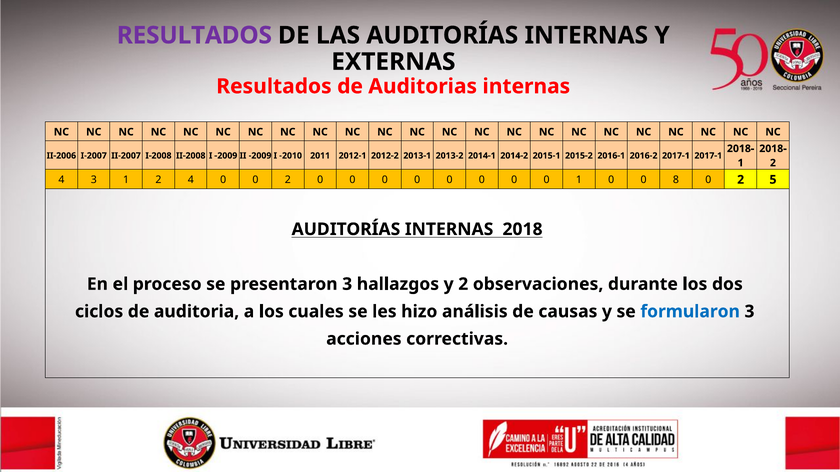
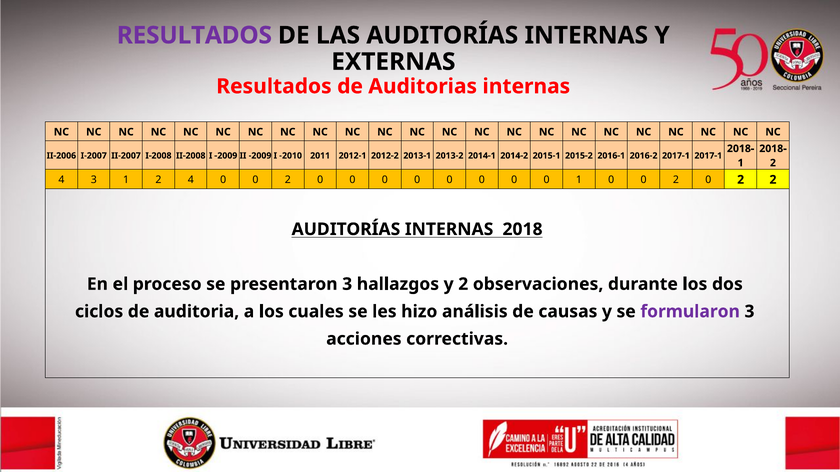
1 0 0 8: 8 -> 2 (676, 180)
2 5: 5 -> 2 (773, 180)
formularon colour: blue -> purple (690, 312)
